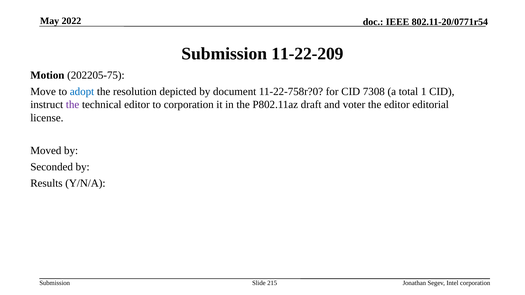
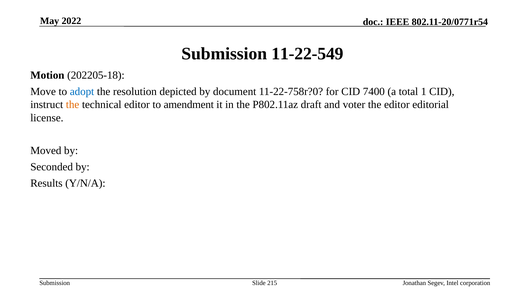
11-22-209: 11-22-209 -> 11-22-549 (307, 54)
202205-75: 202205-75 -> 202205-18 (96, 75)
7308: 7308 -> 7400 (374, 92)
the colour: purple -> orange (73, 105)
to corporation: corporation -> amendment (189, 105)
